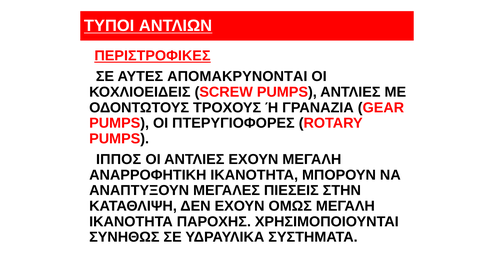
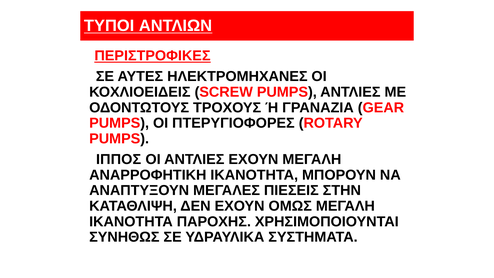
ΑΠΟΜΑΚΡΥΝΟΝΤΑΙ: ΑΠΟΜΑΚΡΥΝΟΝΤΑΙ -> ΗΛΕΚΤΡΟΜΗΧΑΝΕΣ (237, 77)
